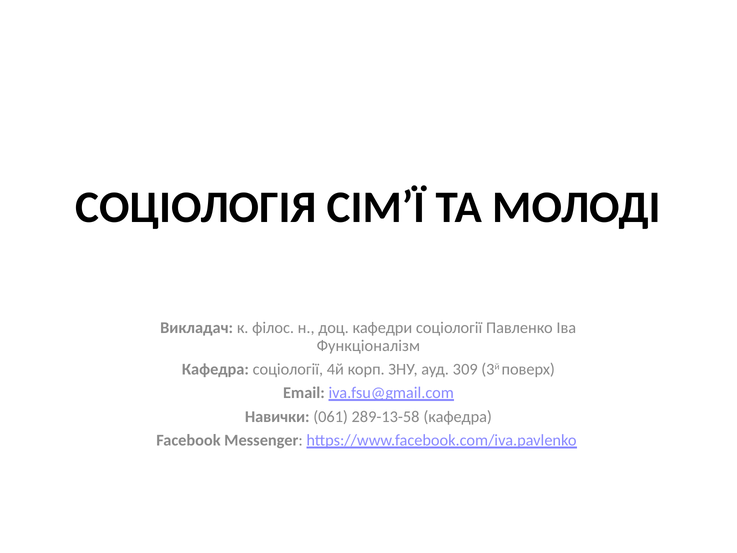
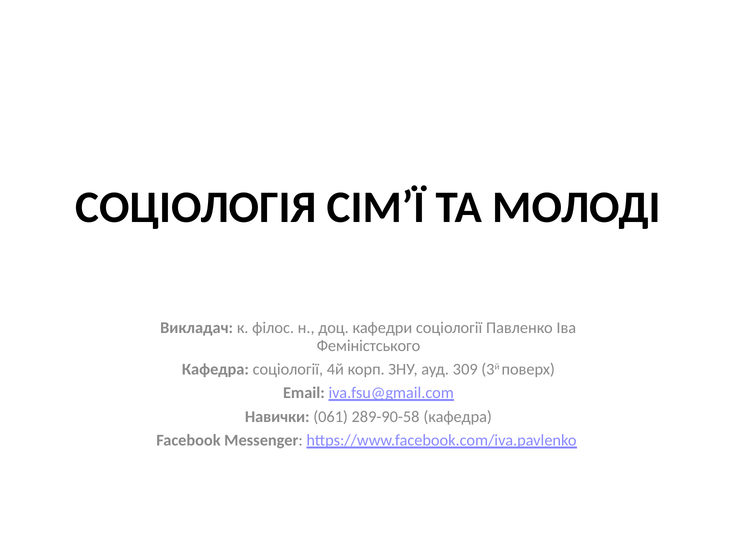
Функціоналізм: Функціоналізм -> Феміністського (368, 346)
289-13-58: 289-13-58 -> 289-90-58 (386, 417)
